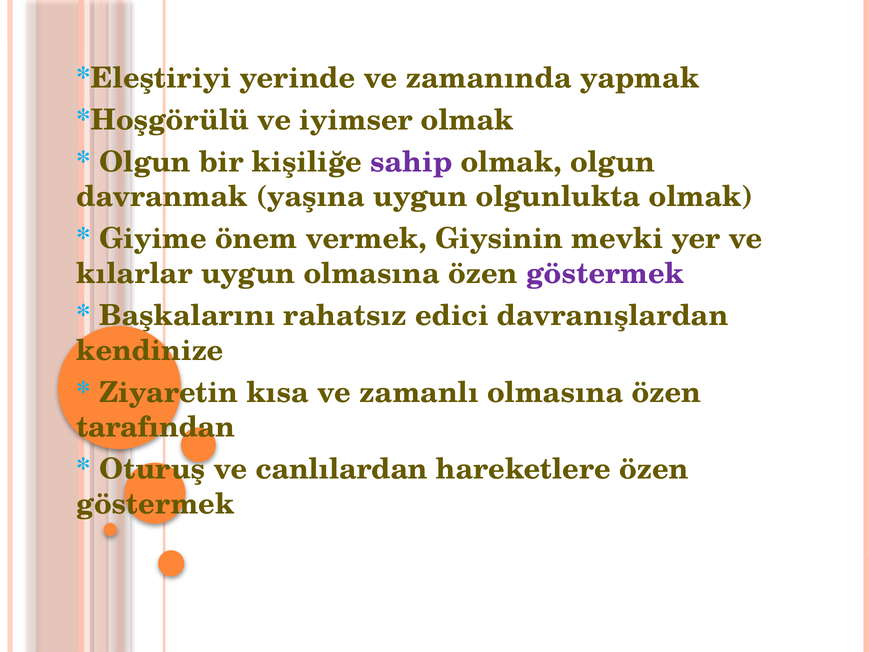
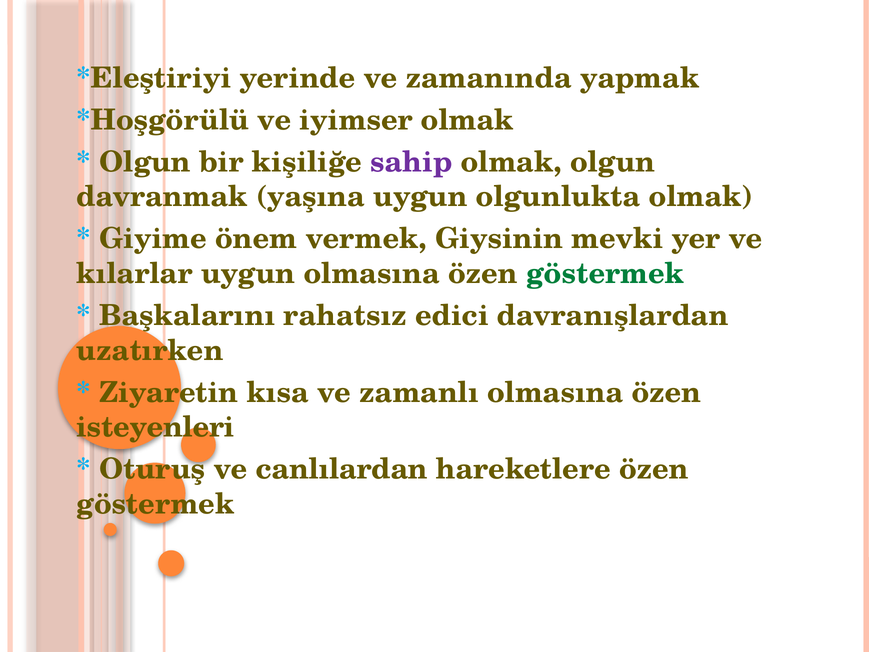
göstermek colour: purple -> green (605, 274)
kendinize: kendinize -> uzatırken (150, 350)
tarafından: tarafından -> isteyenleri (156, 427)
